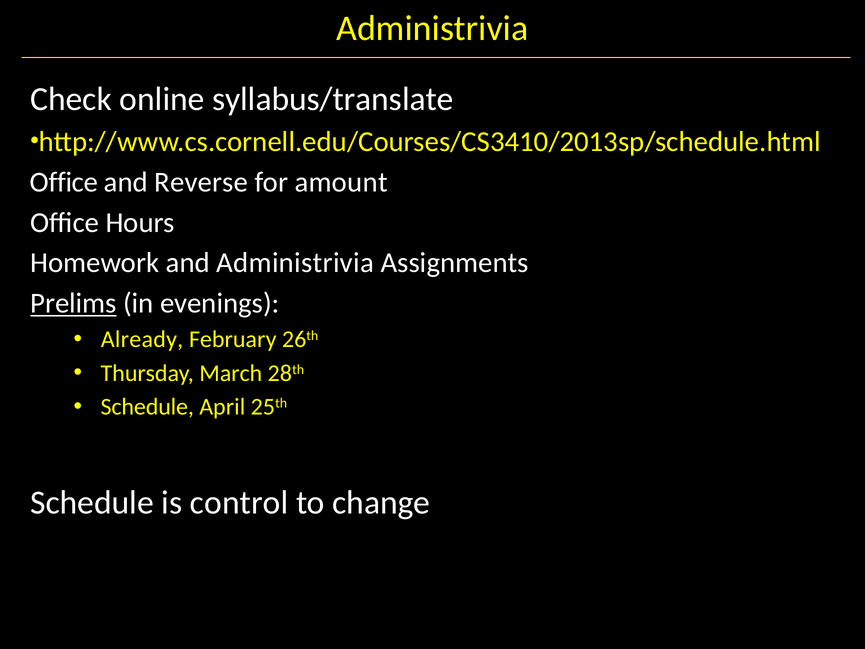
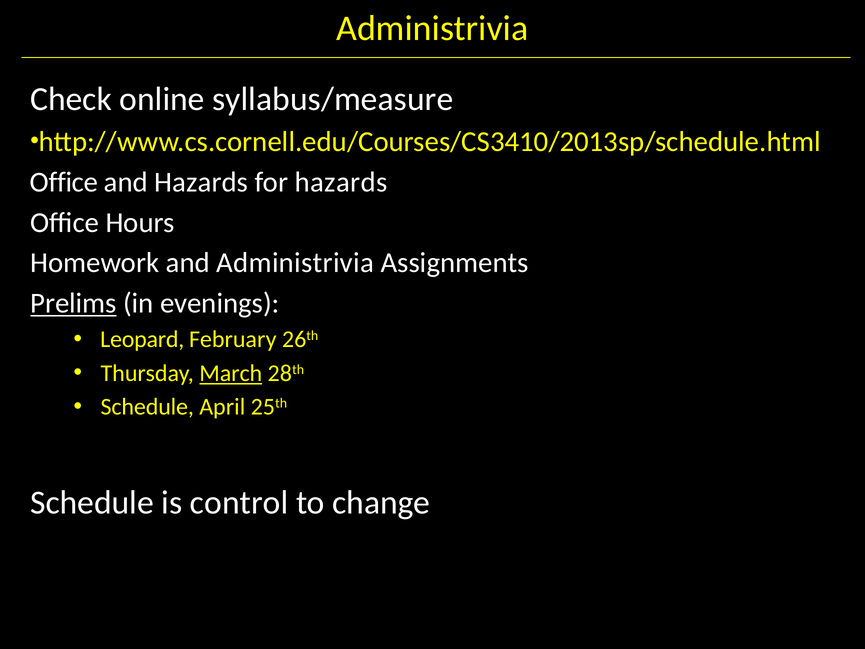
syllabus/translate: syllabus/translate -> syllabus/measure (333, 99)
and Reverse: Reverse -> Hazards (201, 182)
for amount: amount -> hazards (341, 182)
Already: Already -> Leopard (142, 339)
March underline: none -> present (231, 373)
